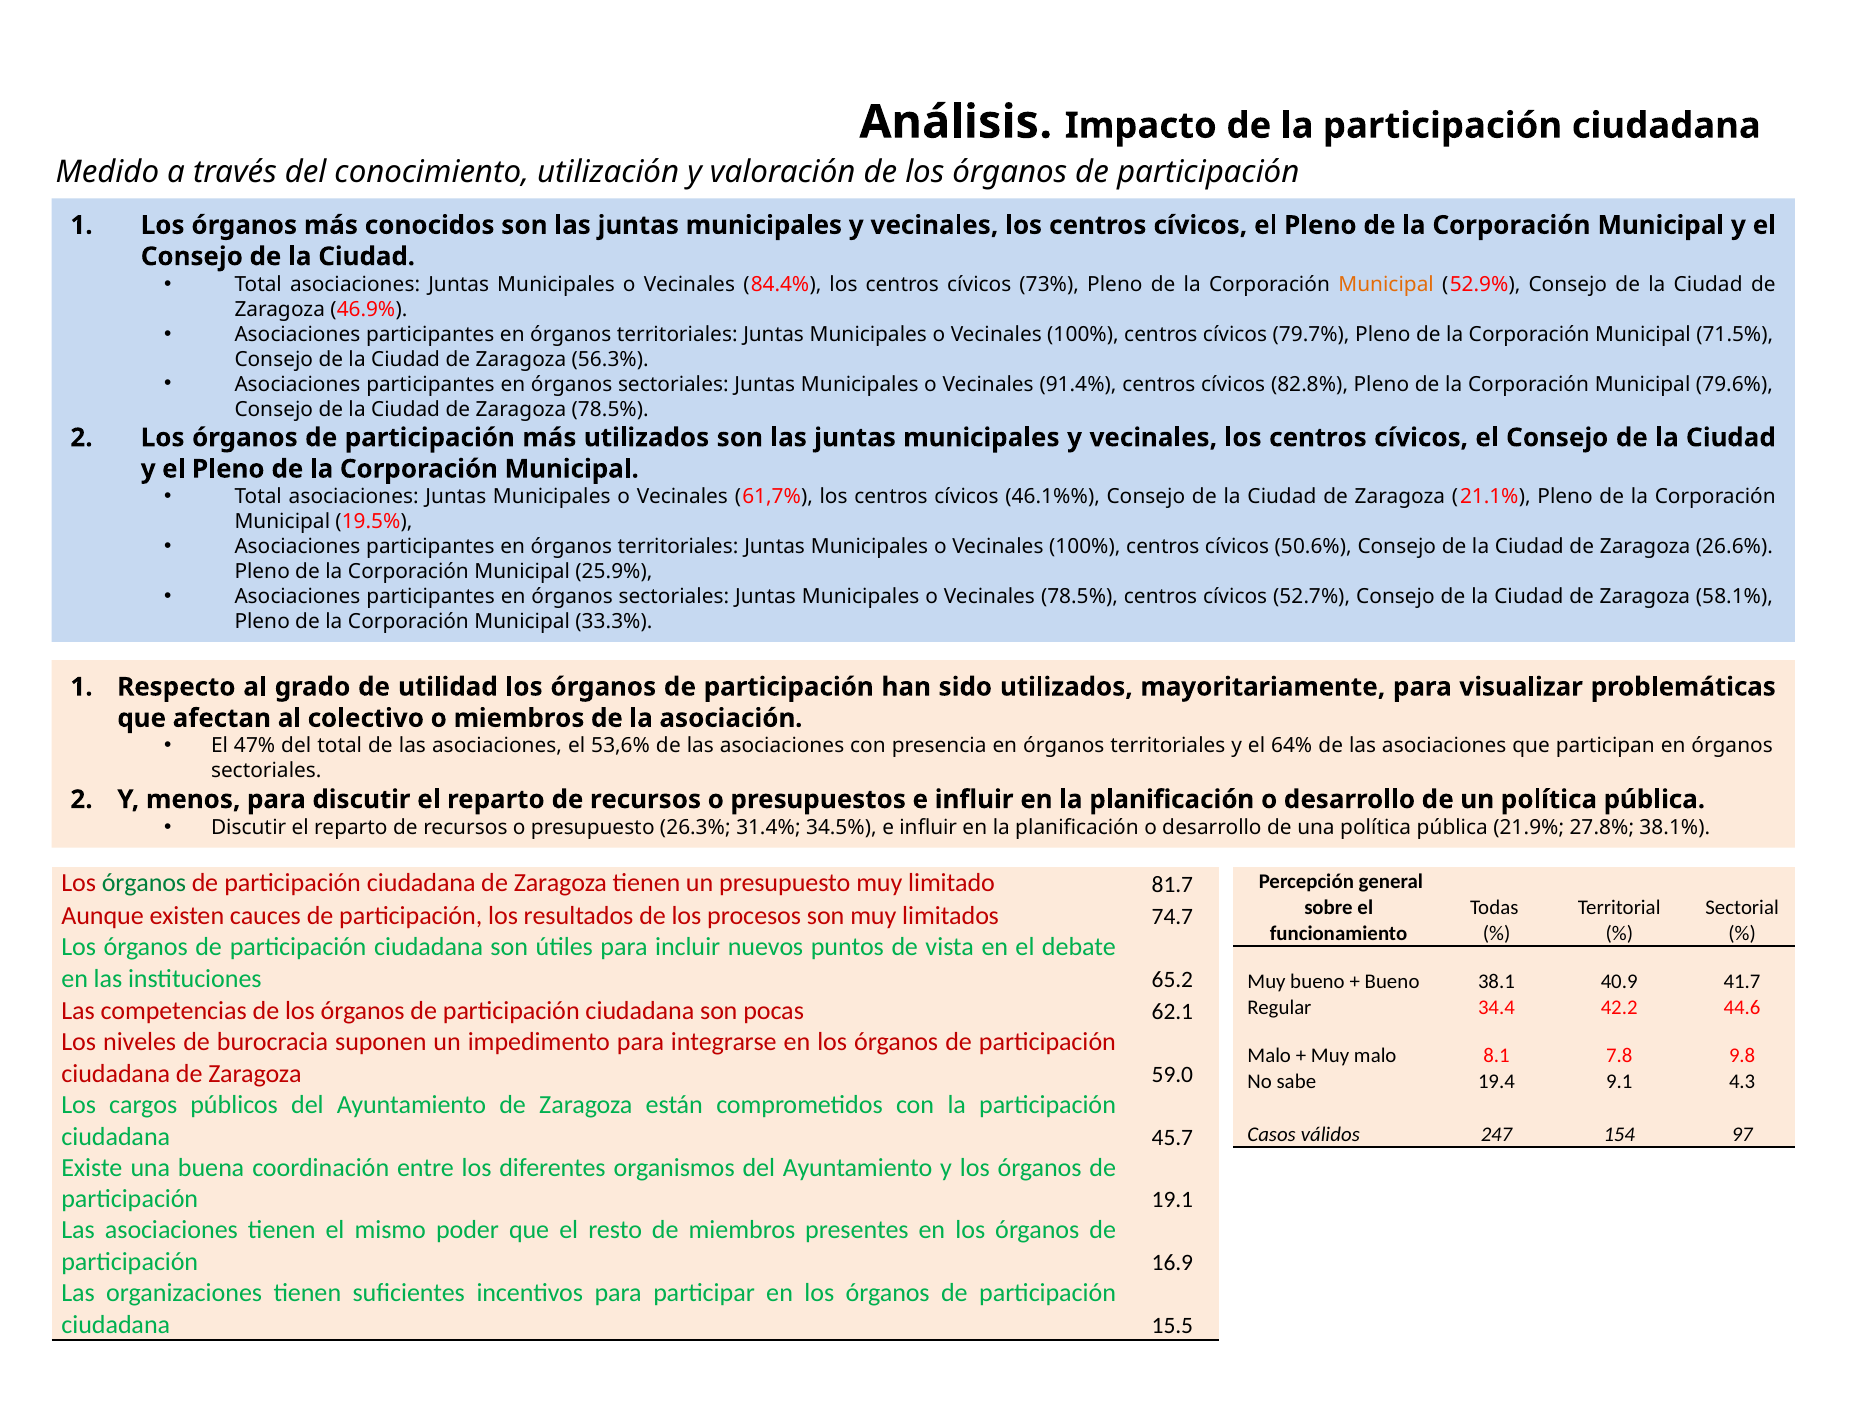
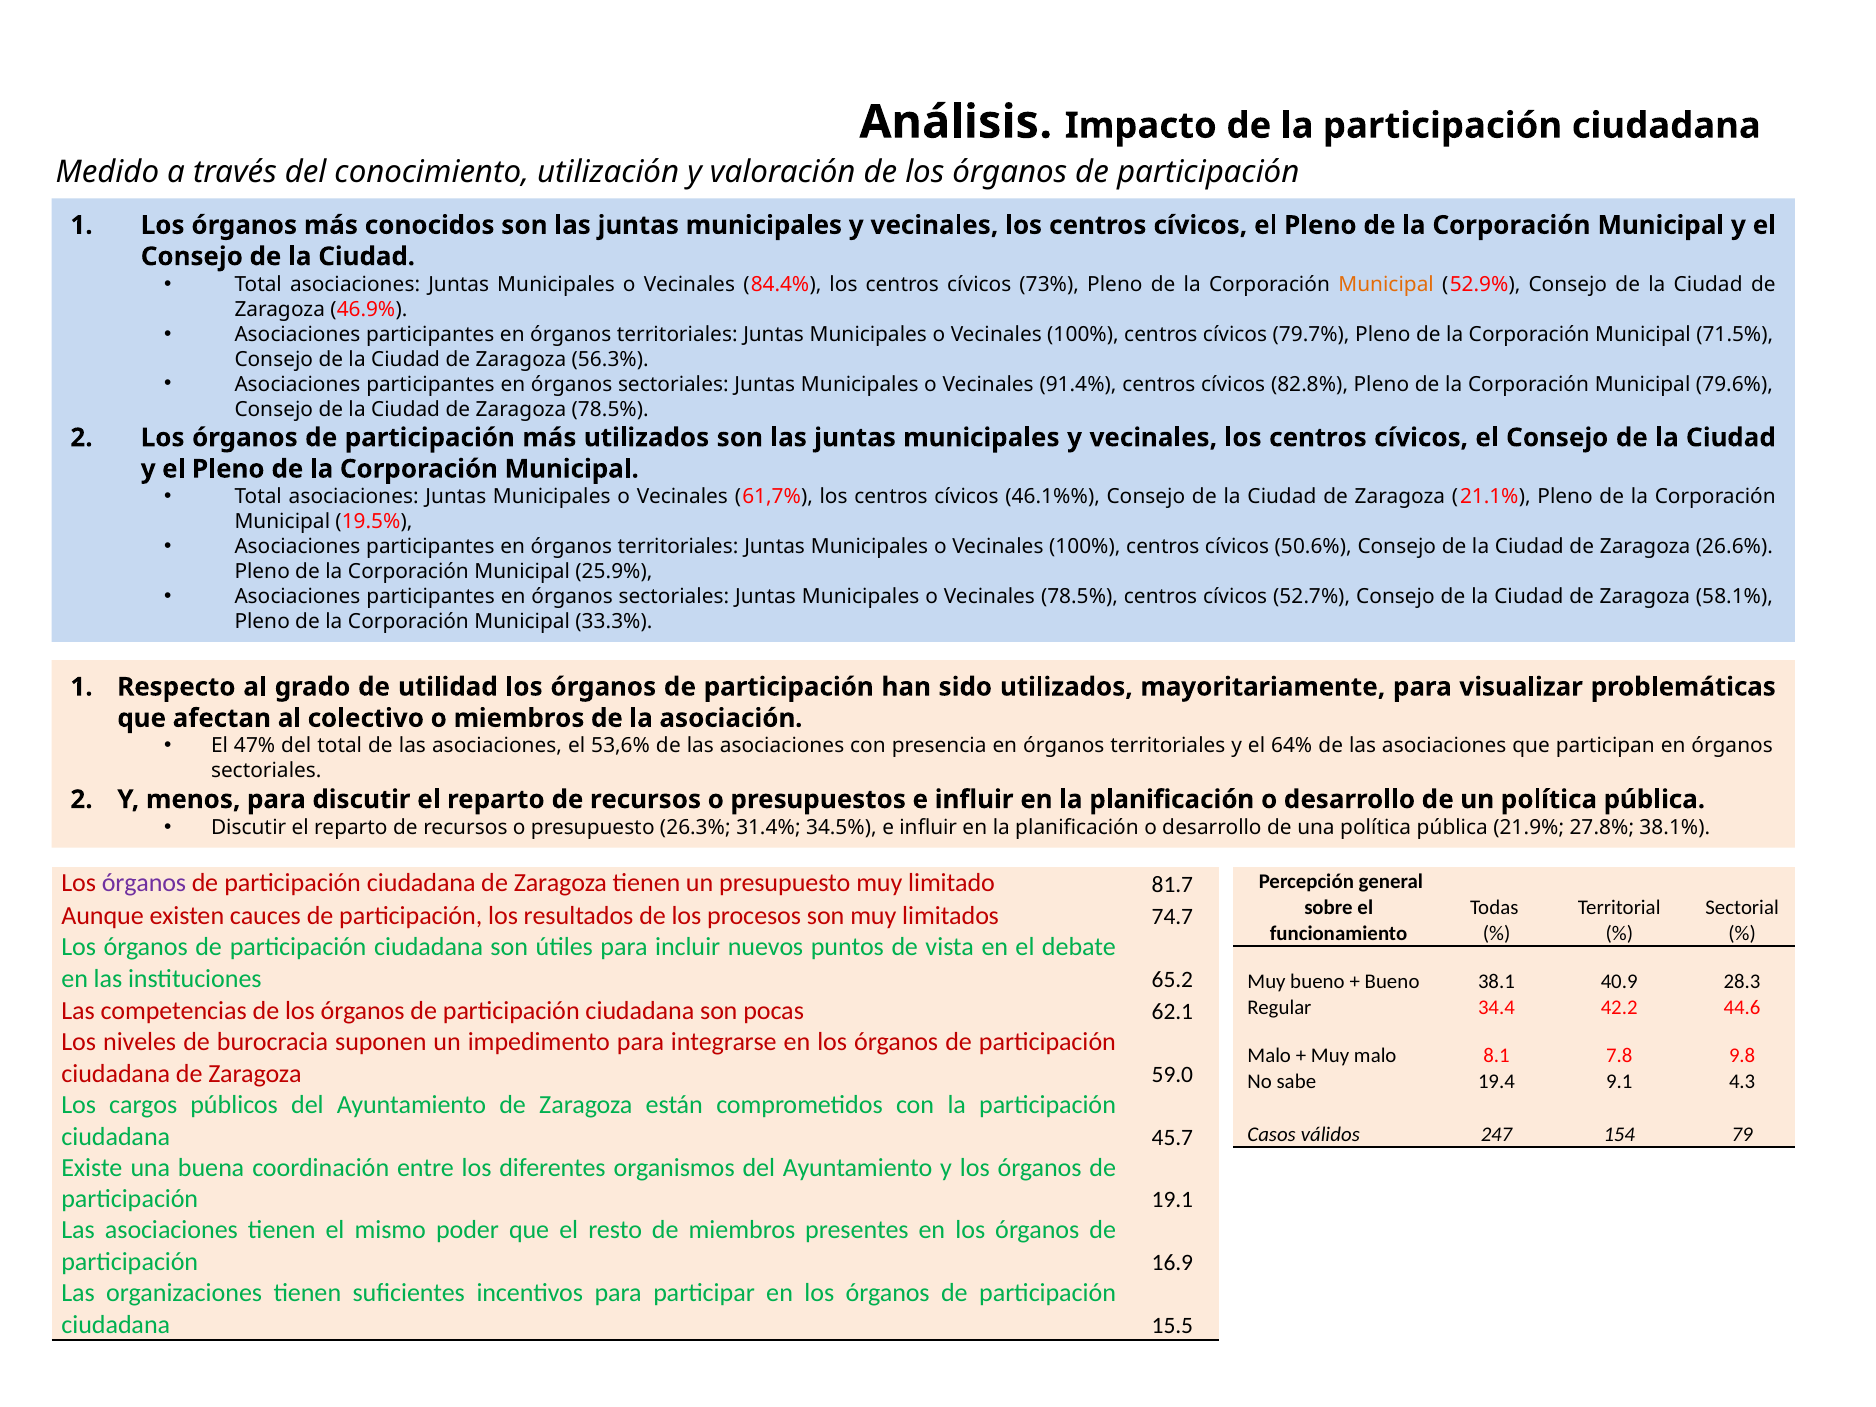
órganos colour: green -> purple (144, 883)
41.7: 41.7 -> 28.3 (1742, 981)
97: 97 -> 79 (1742, 1135)
